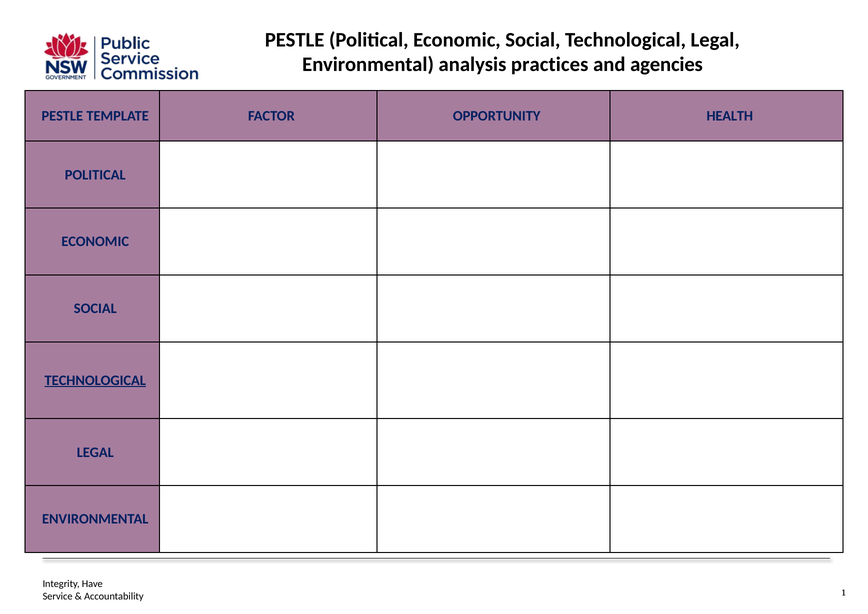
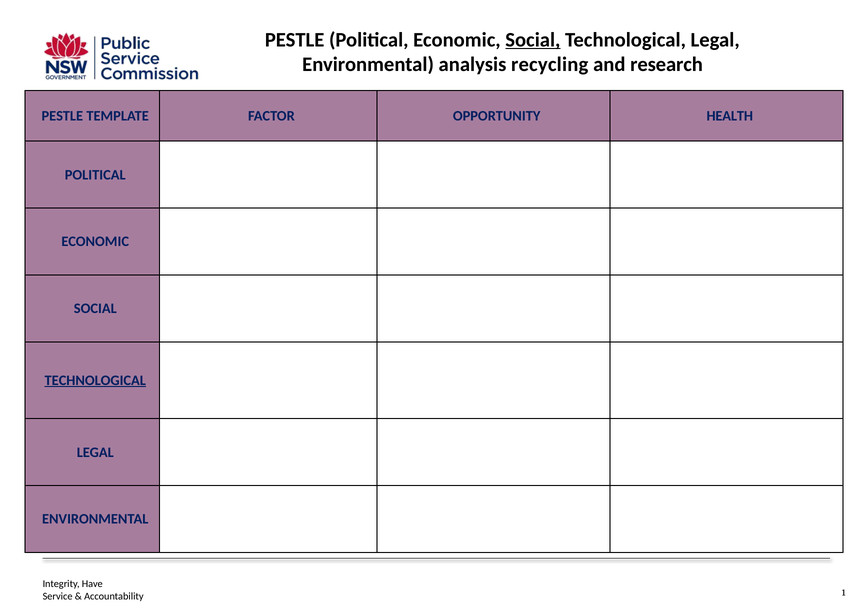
Social underline: none -> present (533, 40)
practices: practices -> recycling (550, 64)
agencies: agencies -> research (667, 64)
